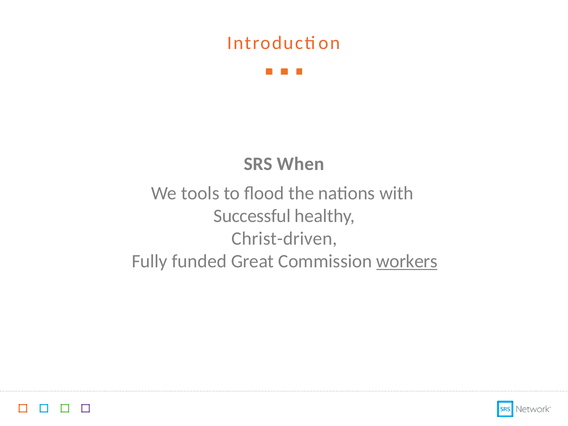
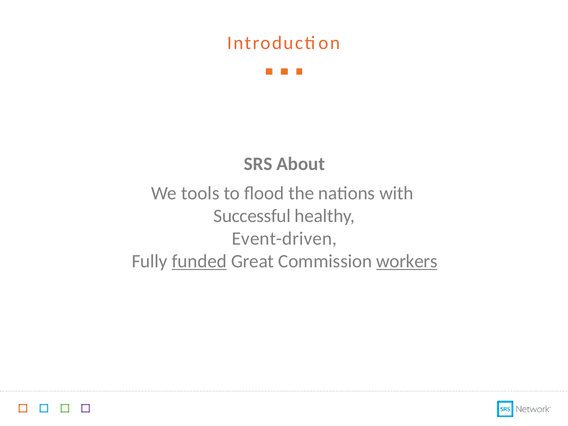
When: When -> About (301, 164)
Christ-driven: Christ-driven -> Event-driven (284, 239)
funded underline: none -> present (199, 261)
